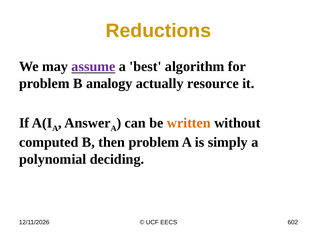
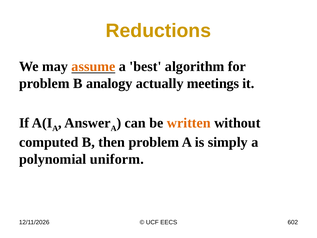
assume colour: purple -> orange (93, 67)
resource: resource -> meetings (213, 83)
deciding: deciding -> uniform (117, 159)
